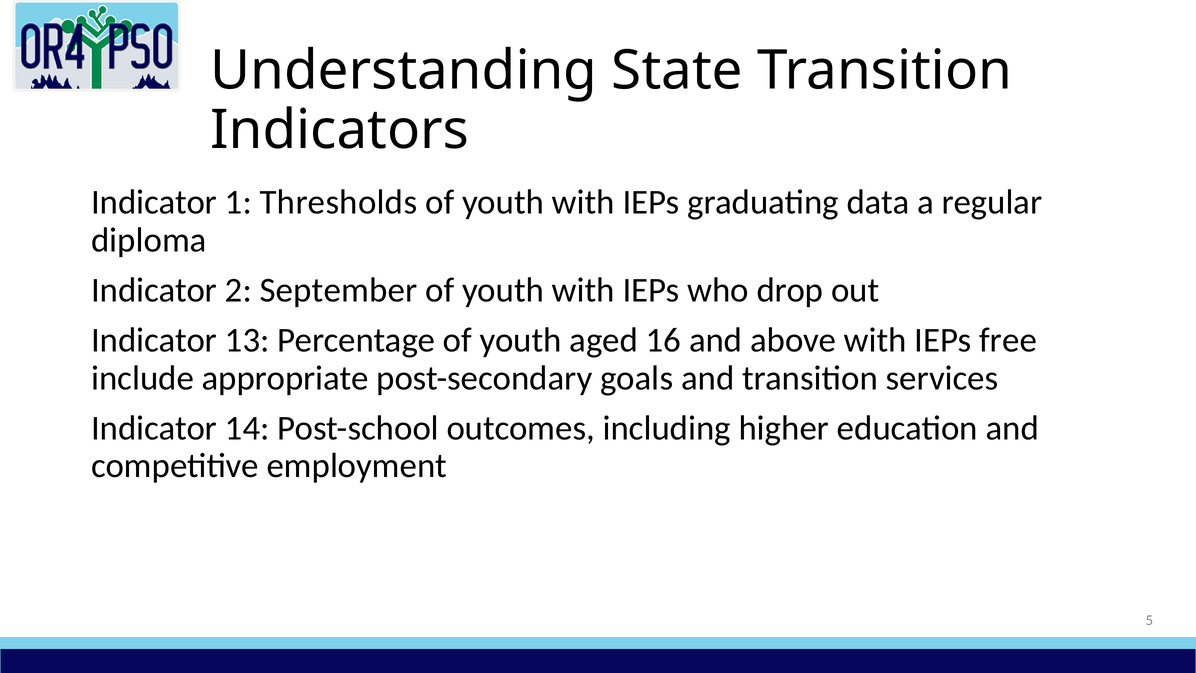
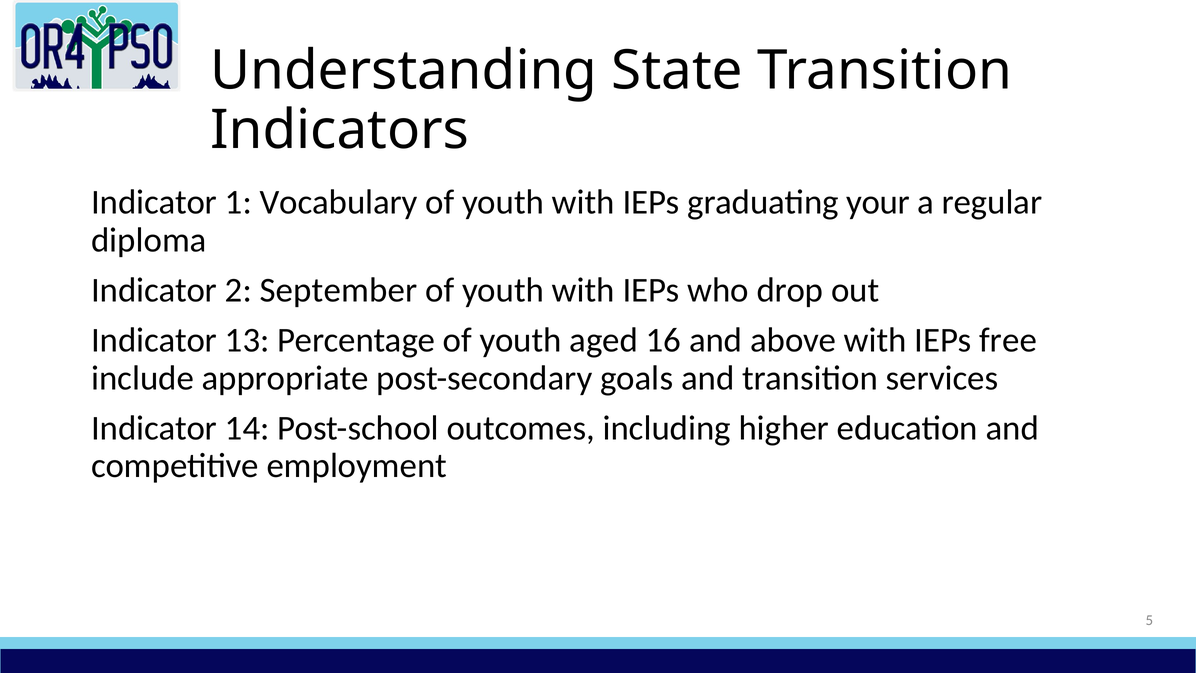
Thresholds: Thresholds -> Vocabulary (339, 202)
data: data -> your (878, 202)
